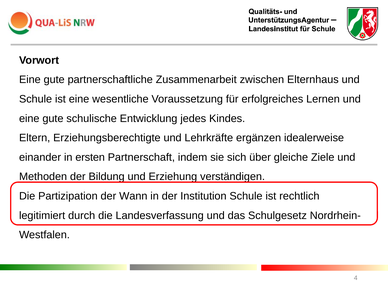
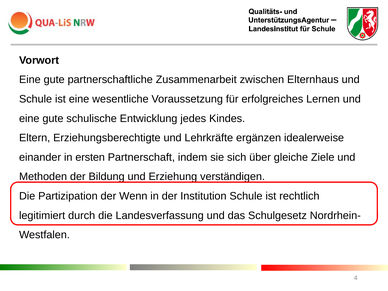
Wann: Wann -> Wenn (133, 196)
